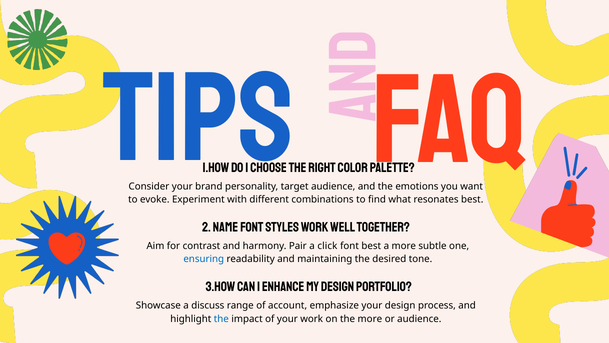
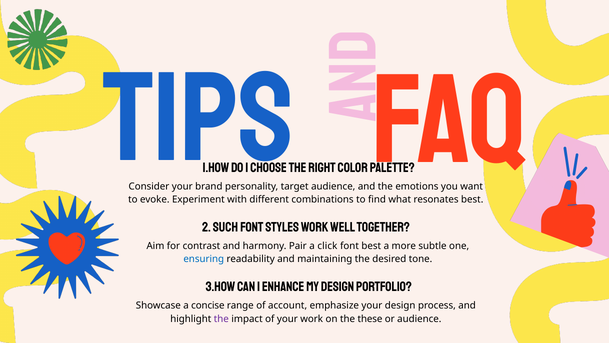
Name: Name -> Such (225, 227)
discuss: discuss -> concise (208, 305)
the colour: blue -> purple (221, 318)
the more: more -> these (370, 318)
